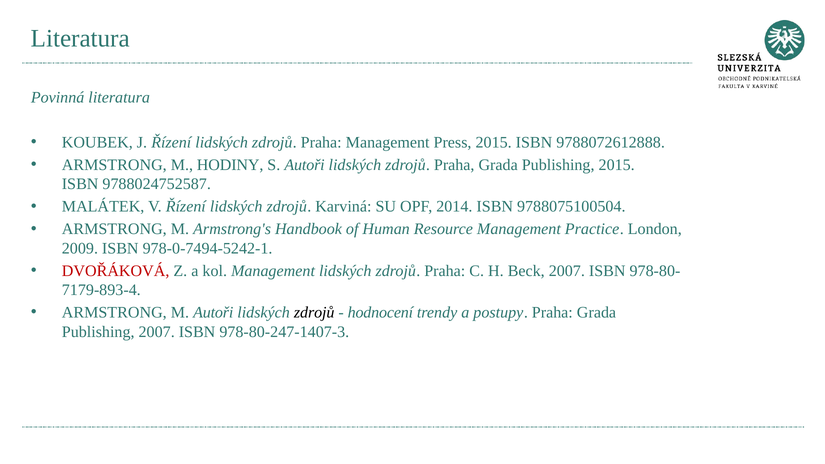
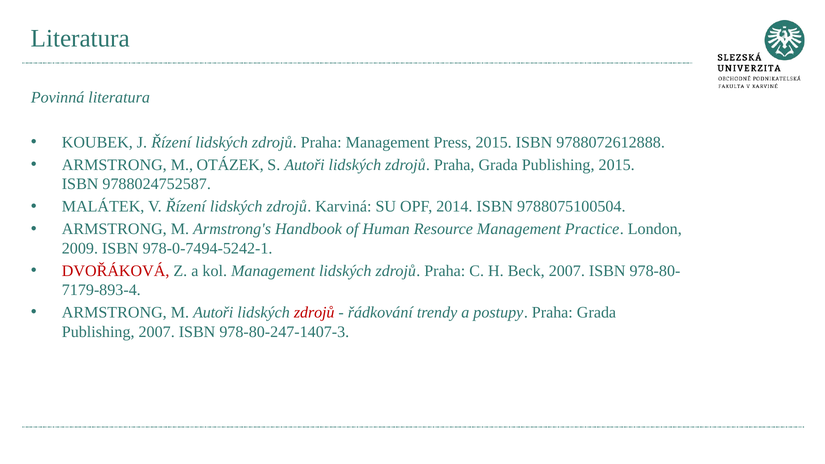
HODINY: HODINY -> OTÁZEK (230, 165)
zdrojů colour: black -> red (314, 313)
hodnocení: hodnocení -> řádkování (380, 313)
